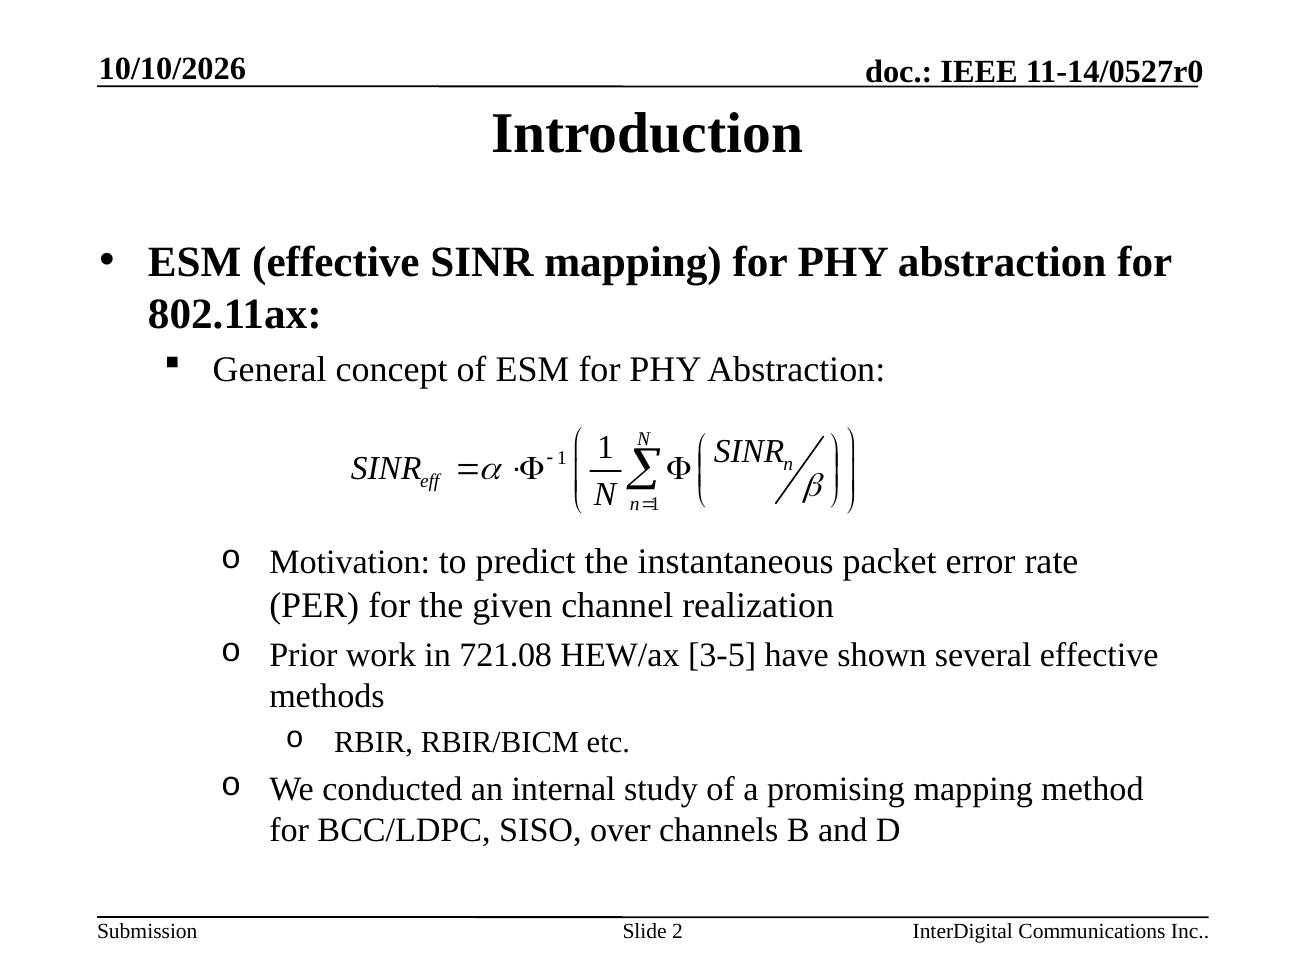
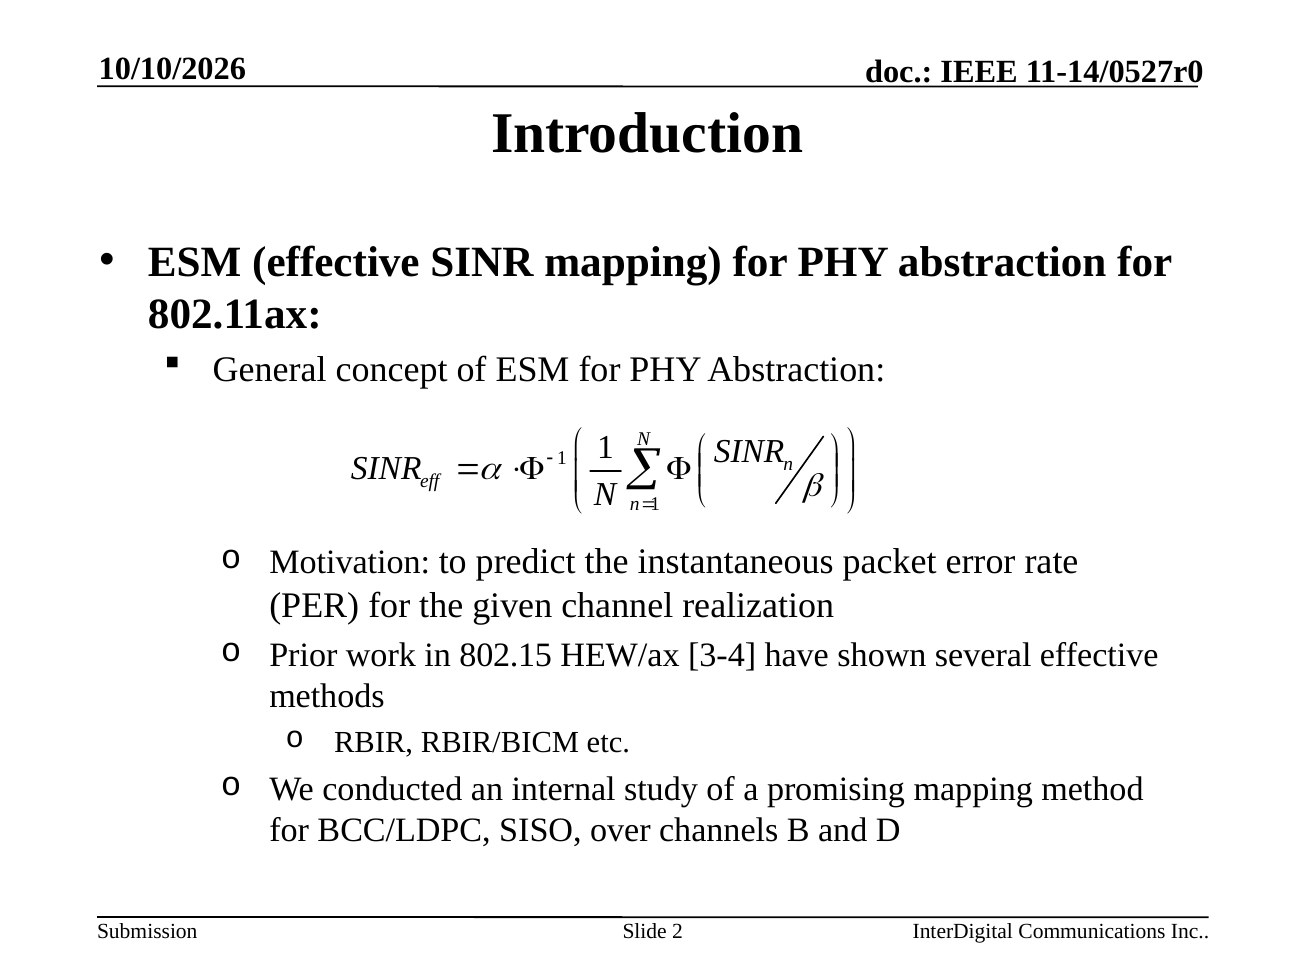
721.08: 721.08 -> 802.15 (506, 655)
3-5: 3-5 -> 3-4 (722, 655)
